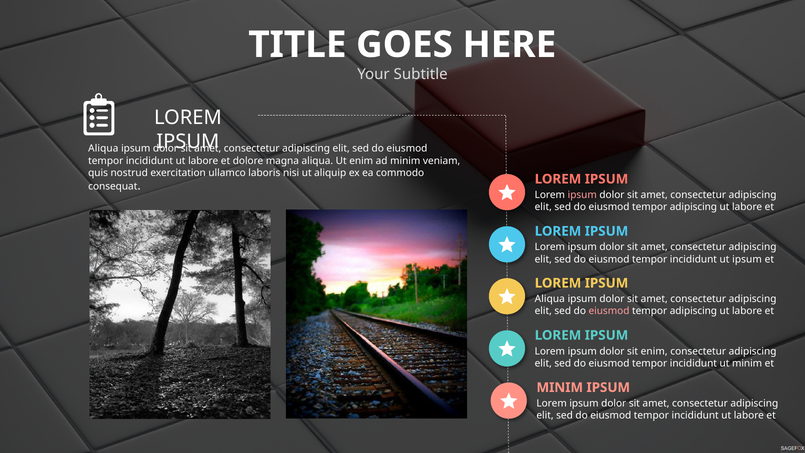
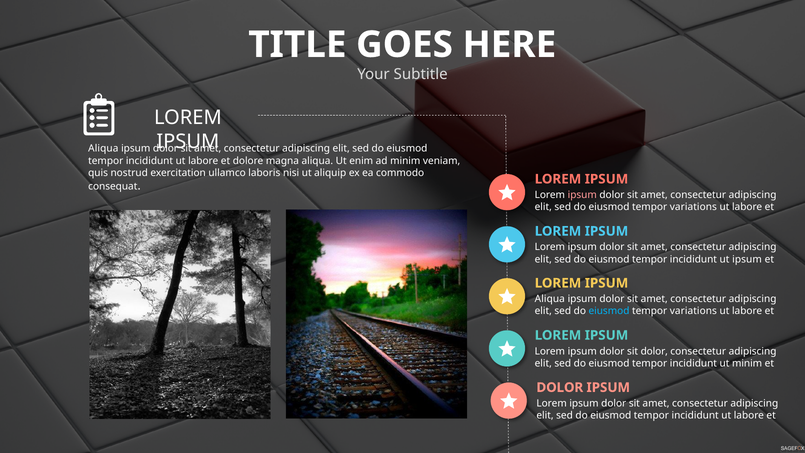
adipiscing: adipiscing -> variations (693, 207)
eiusmod colour: pink -> light blue (609, 311)
adipiscing: adipiscing -> variations (693, 311)
sit enim: enim -> dolor (654, 351)
MINIM: MINIM -> DOLOR (560, 387)
